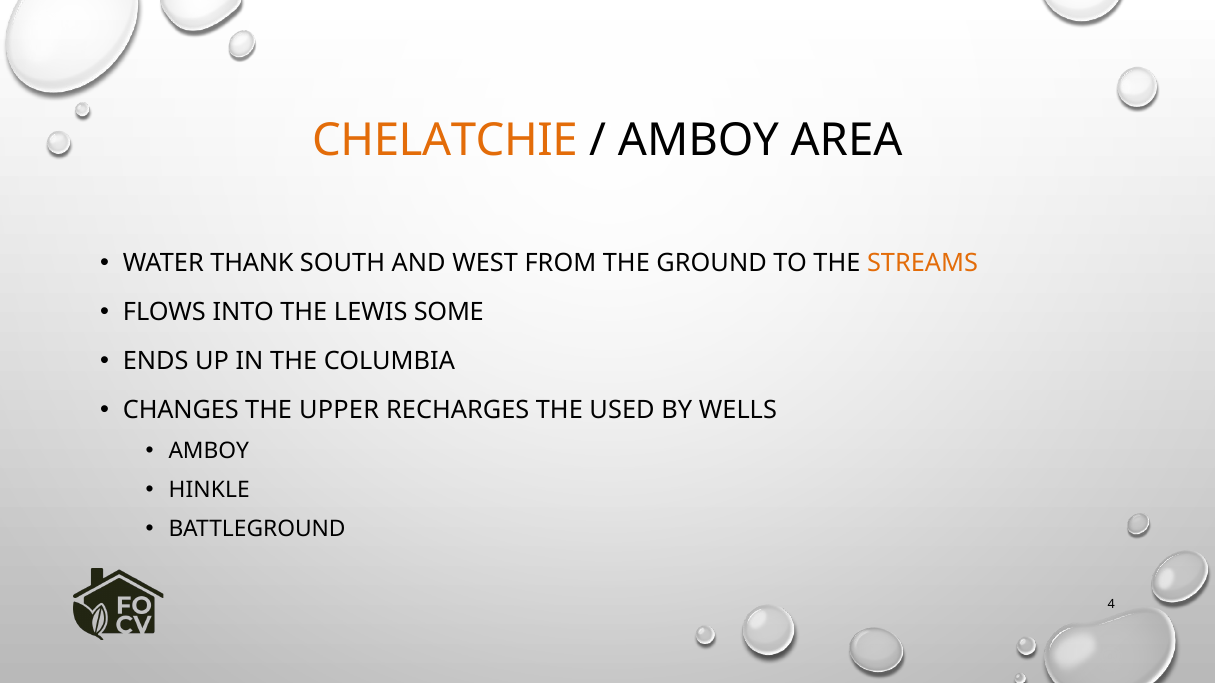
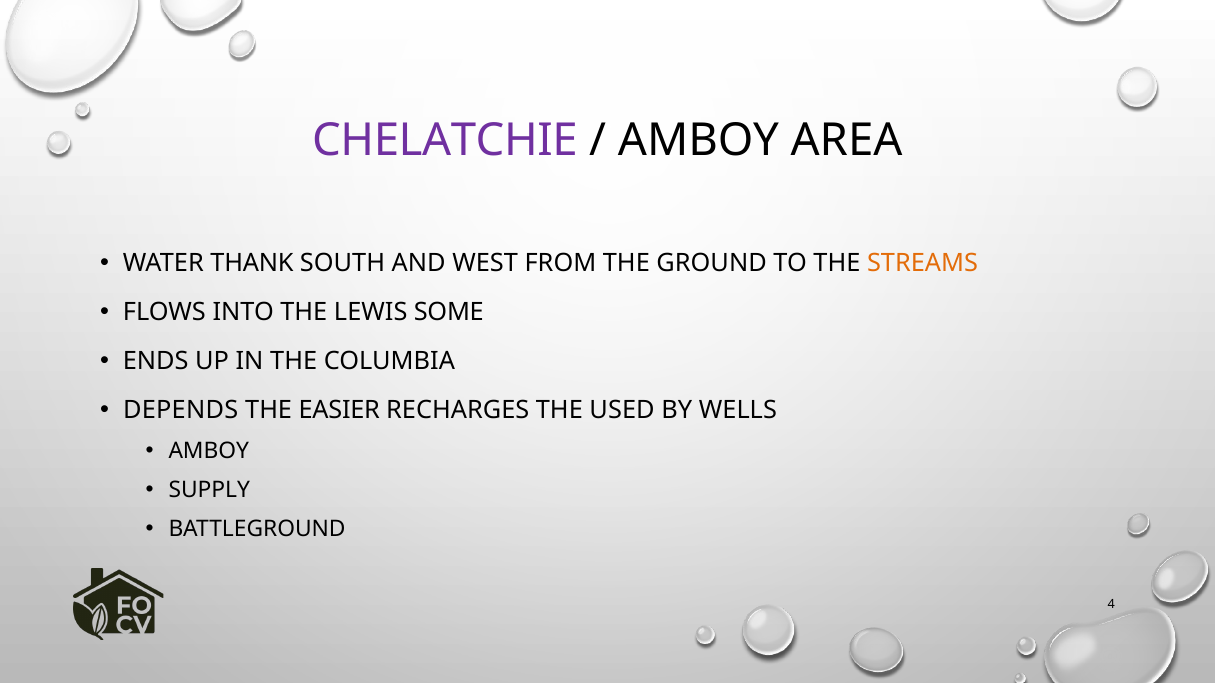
CHELATCHIE colour: orange -> purple (445, 141)
CHANGES: CHANGES -> DEPENDS (181, 411)
UPPER: UPPER -> EASIER (339, 411)
HINKLE: HINKLE -> SUPPLY (209, 490)
